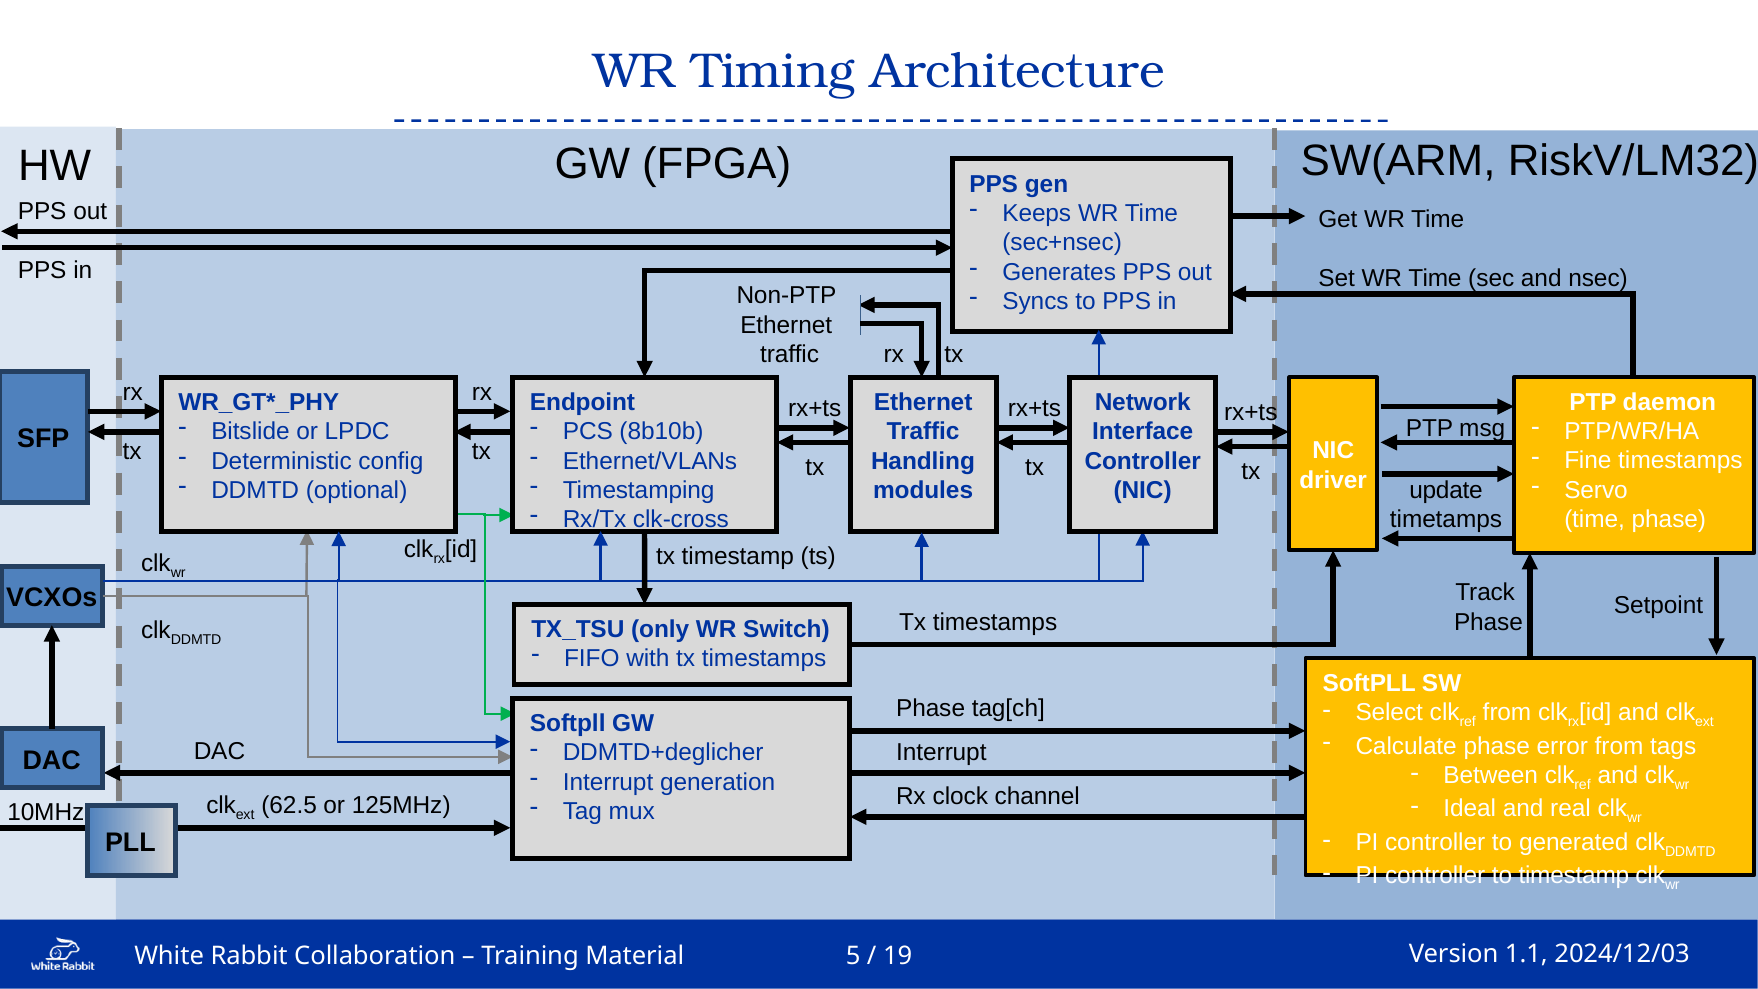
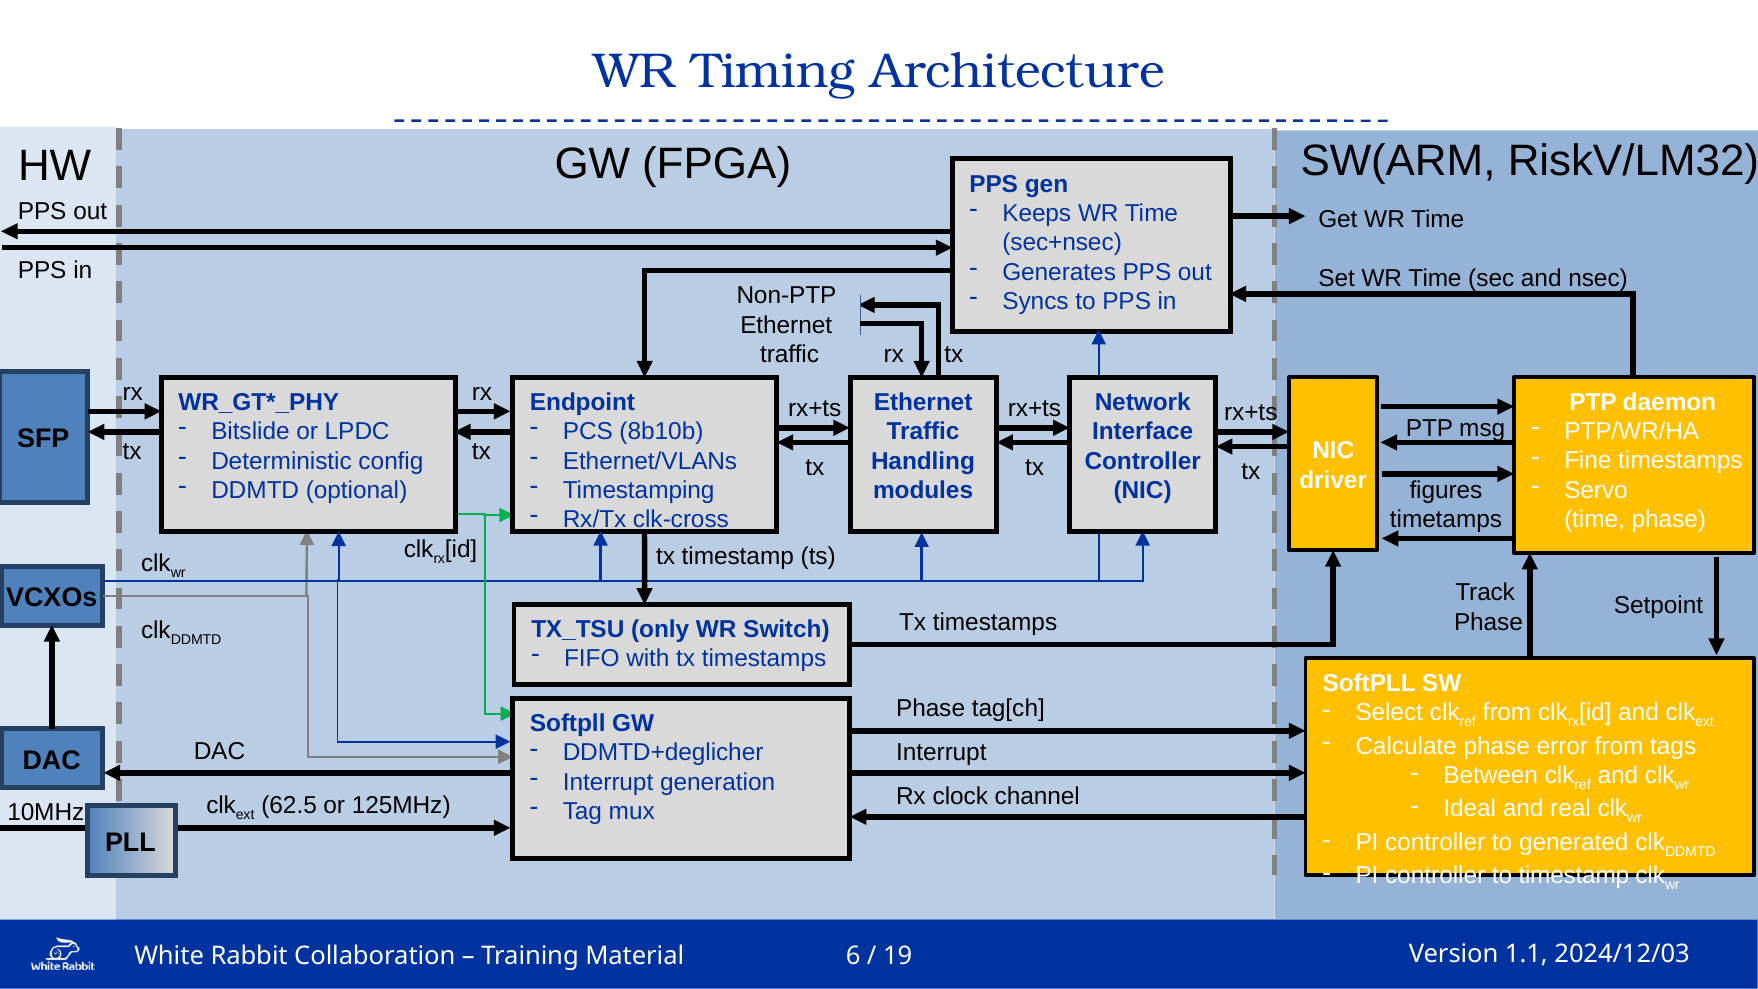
update: update -> figures (1446, 490)
5: 5 -> 6 (853, 956)
